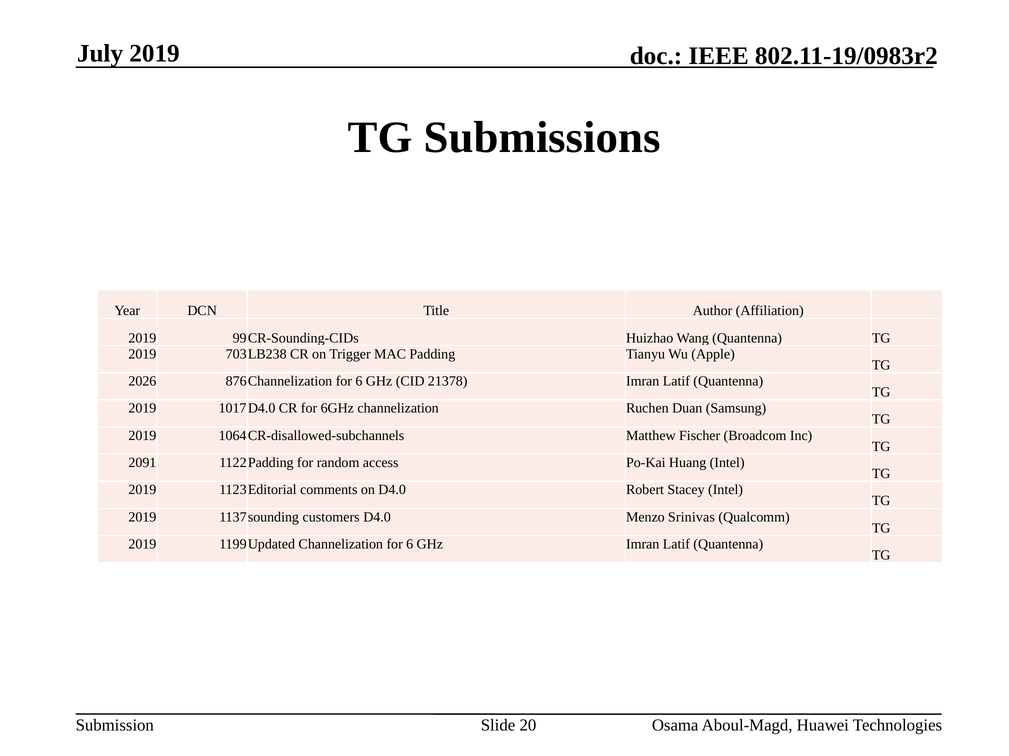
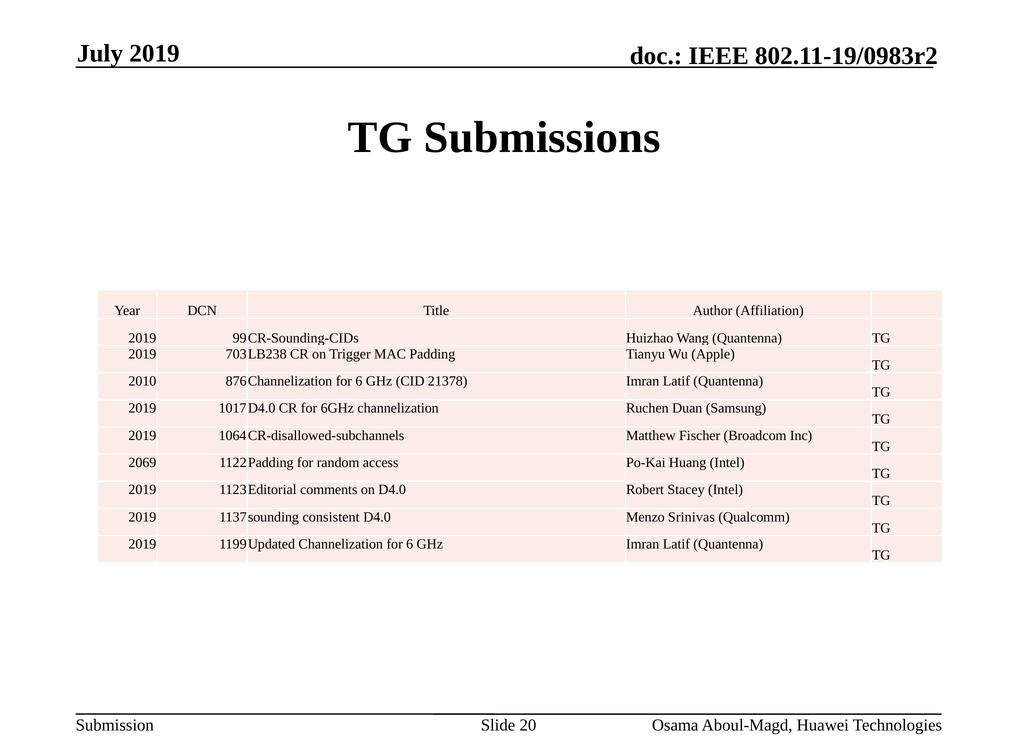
2026: 2026 -> 2010 (142, 382)
2091: 2091 -> 2069 (142, 463)
customers: customers -> consistent (331, 517)
